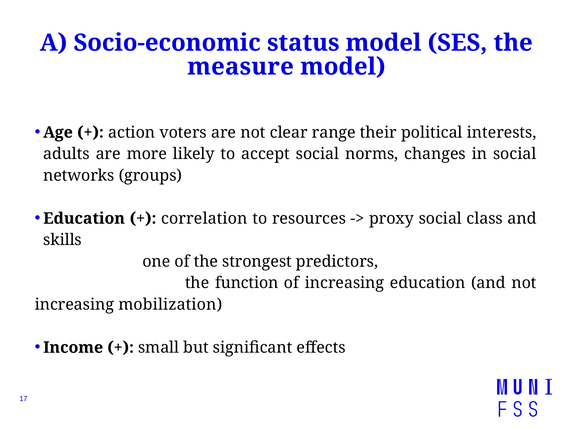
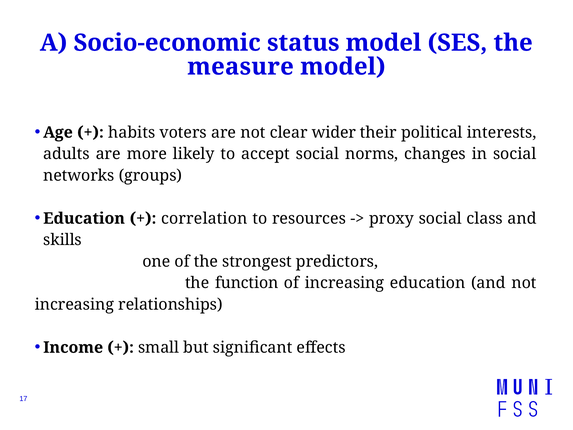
action: action -> habits (132, 132)
range: range -> wider (334, 132)
mobilization: mobilization -> relationships (170, 304)
